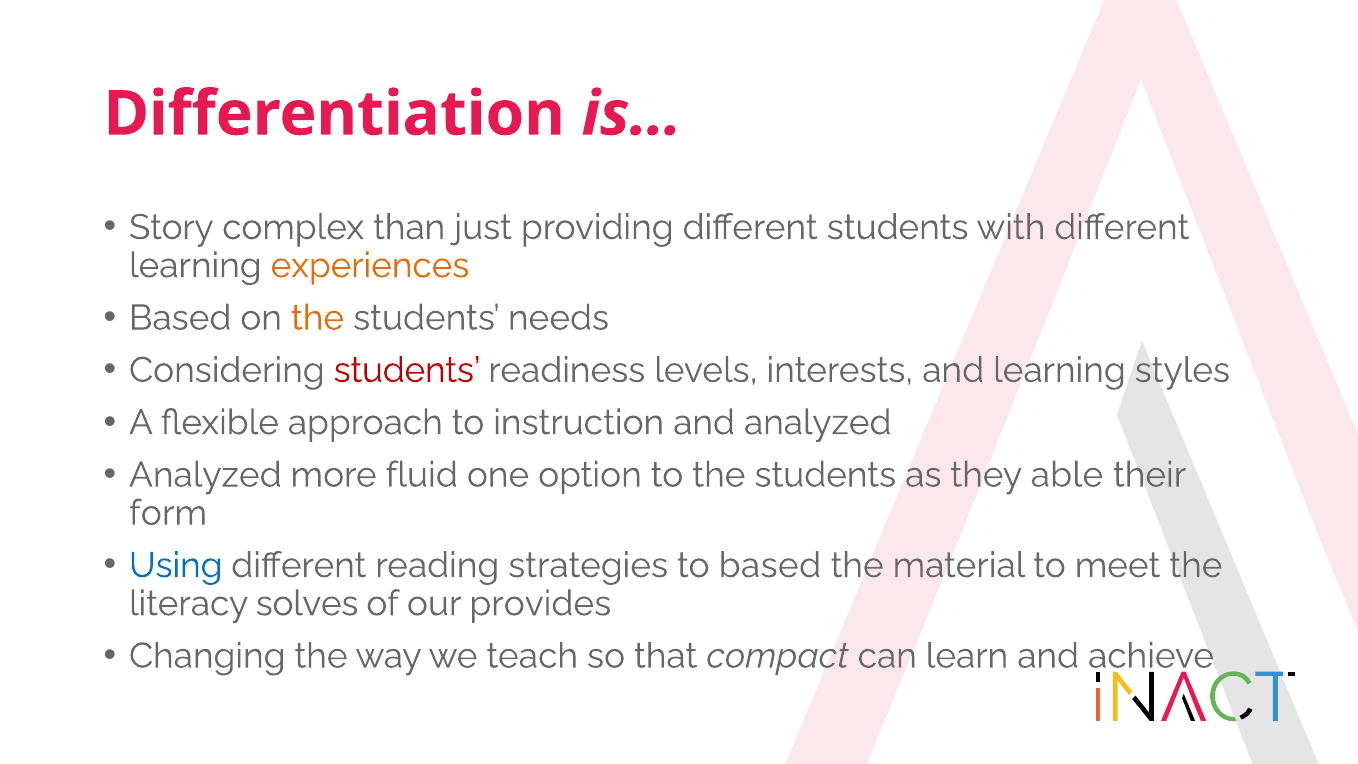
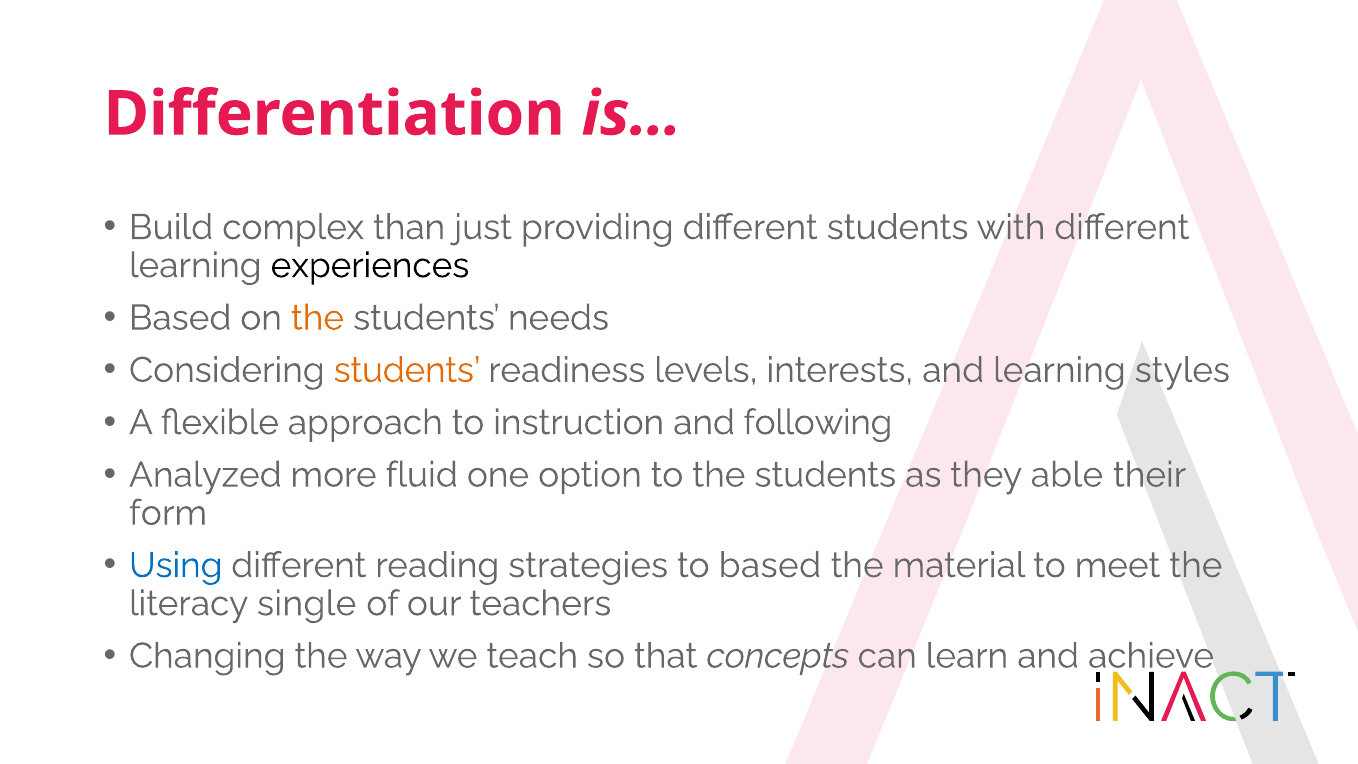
Story: Story -> Build (171, 227)
experiences colour: orange -> black (370, 265)
students colour: red -> orange (407, 370)
and analyzed: analyzed -> following (818, 422)
solves: solves -> single (307, 603)
provides: provides -> teachers (540, 603)
compact: compact -> concepts (778, 656)
